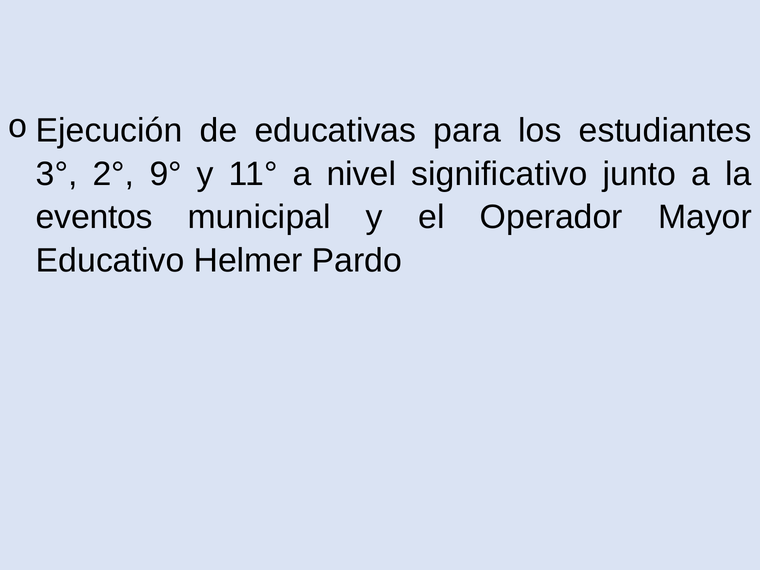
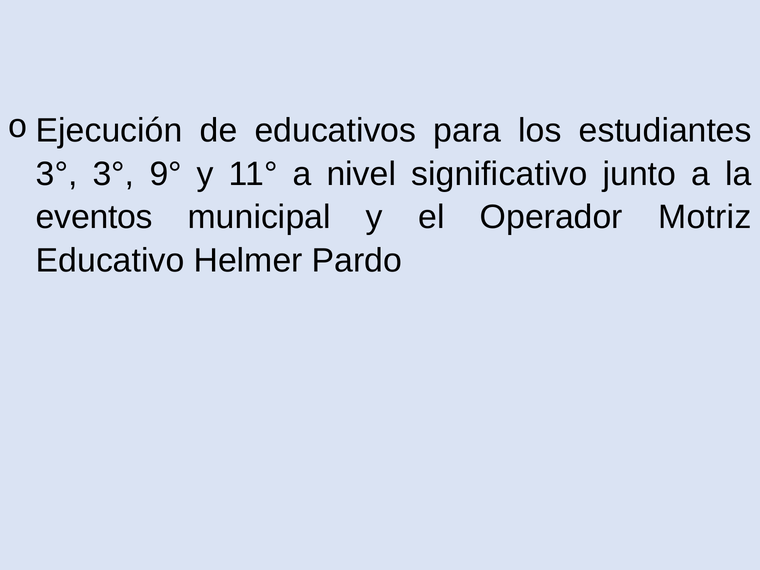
educativas: educativas -> educativos (335, 130)
3° 2°: 2° -> 3° (114, 174)
Mayor: Mayor -> Motriz (705, 217)
